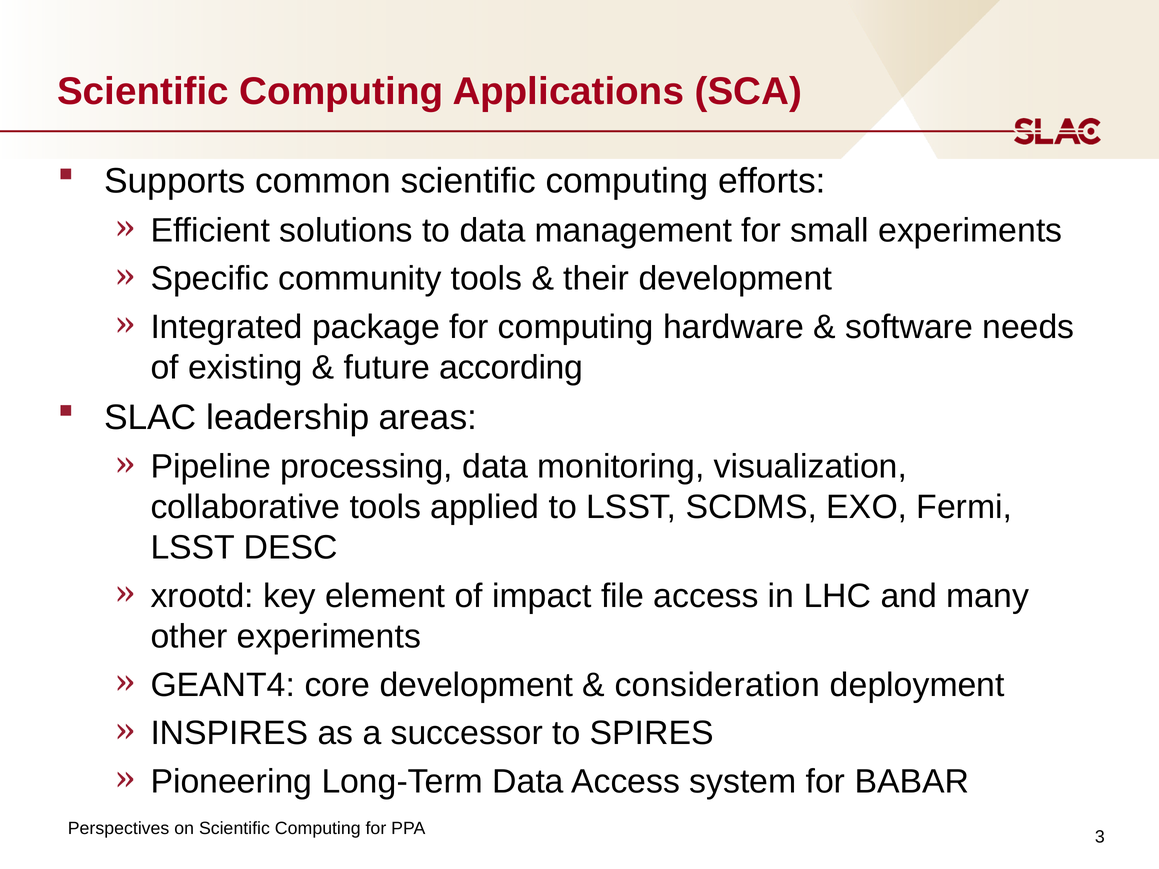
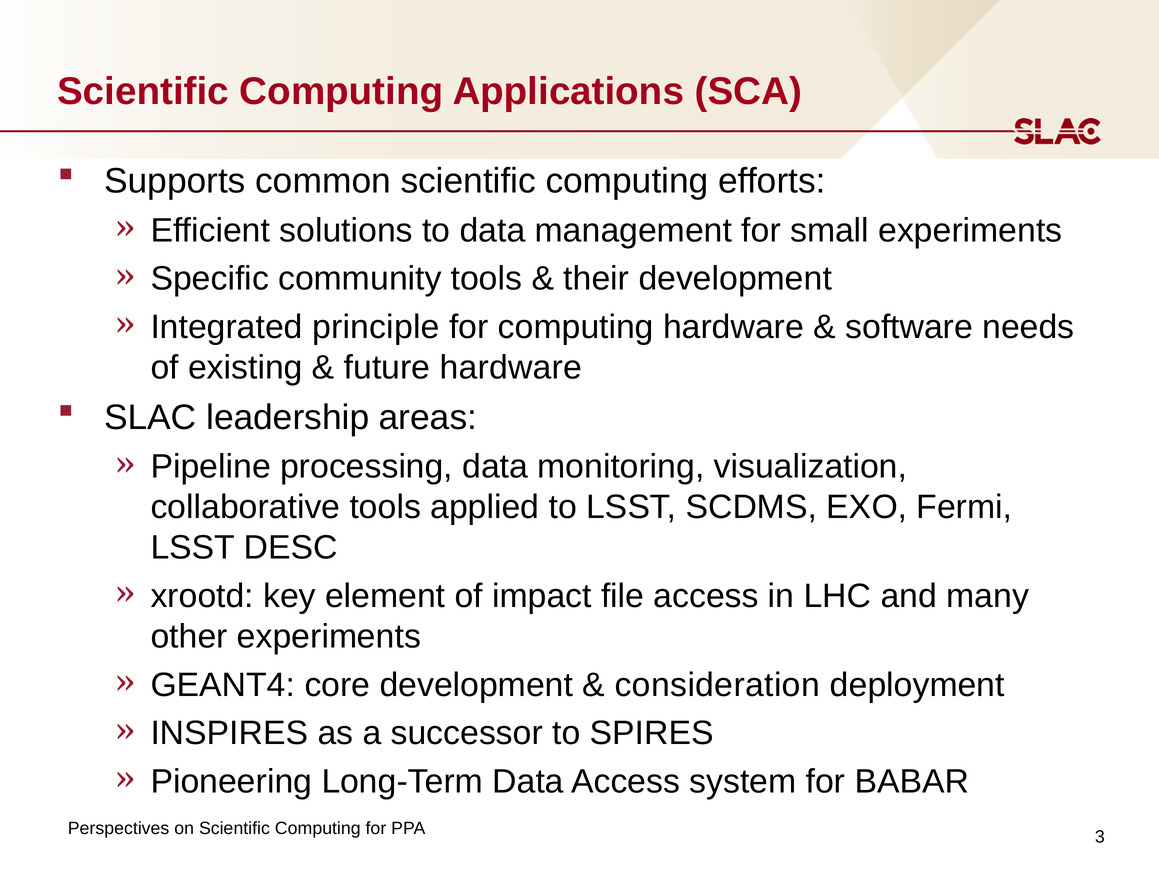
package: package -> principle (376, 327)
future according: according -> hardware (511, 368)
